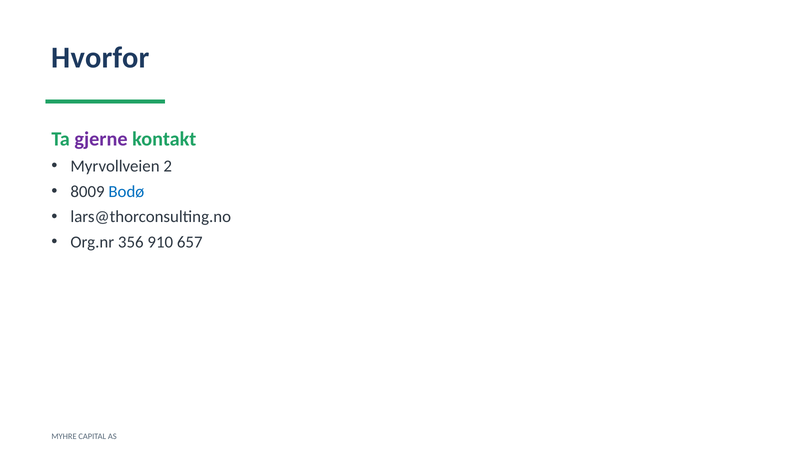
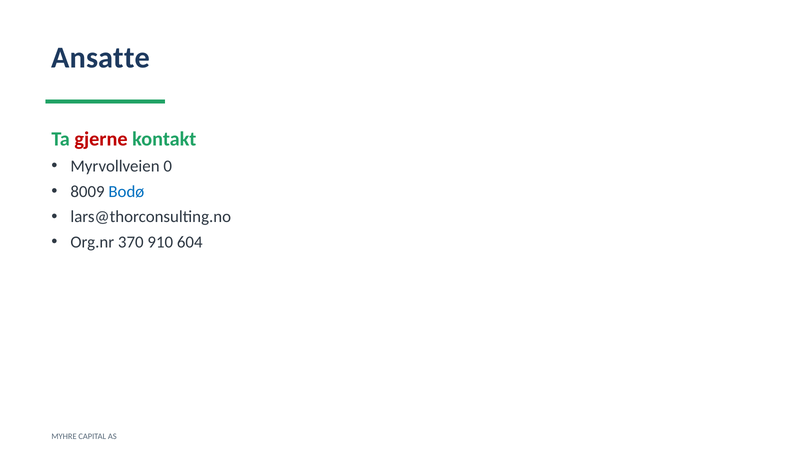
Hvorfor: Hvorfor -> Ansatte (101, 58)
gjerne colour: purple -> red (101, 139)
2: 2 -> 0 (168, 166)
356: 356 -> 370 (131, 242)
657: 657 -> 604 (190, 242)
